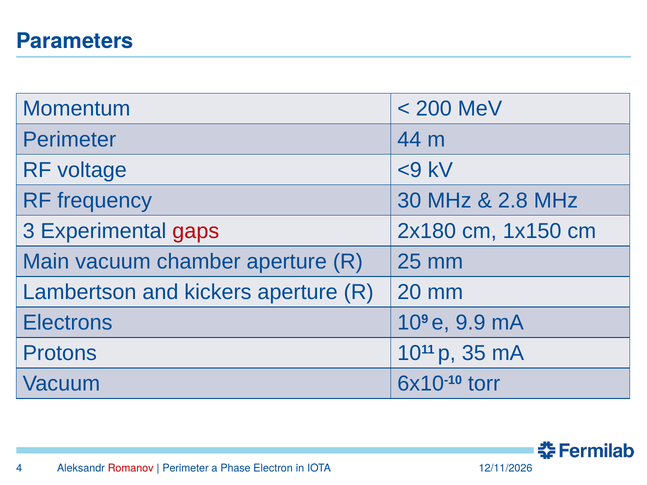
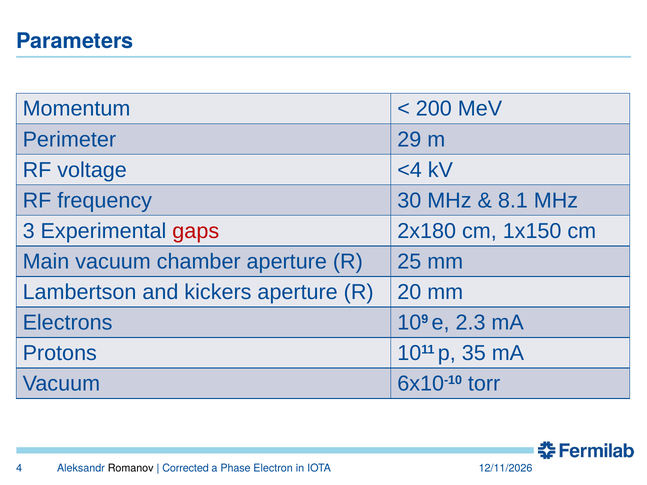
44: 44 -> 29 (409, 139)
<9: <9 -> <4 (410, 170)
2.8: 2.8 -> 8.1 (513, 201)
9.9: 9.9 -> 2.3 (471, 323)
Romanov colour: red -> black (131, 468)
Perimeter: Perimeter -> Corrected (186, 468)
